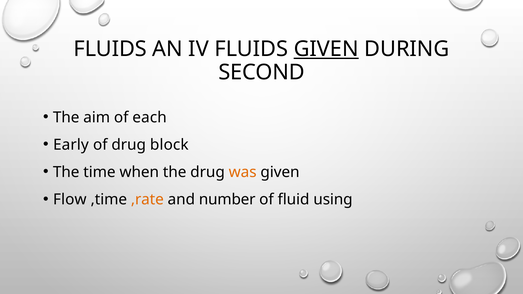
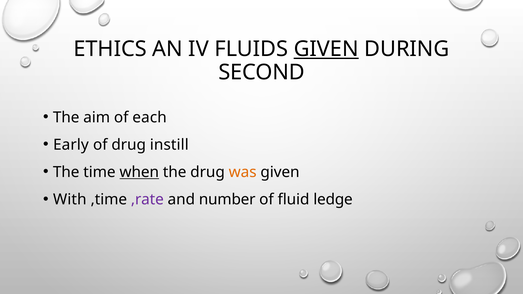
FLUIDS: FLUIDS -> ETHICS (110, 49)
block: block -> instill (169, 145)
when underline: none -> present (139, 172)
Flow: Flow -> With (70, 200)
,rate colour: orange -> purple (147, 200)
using: using -> ledge (333, 200)
